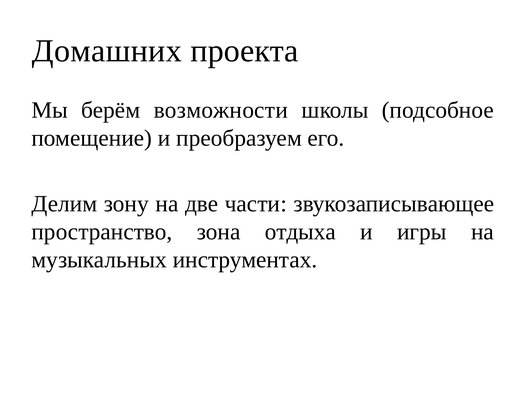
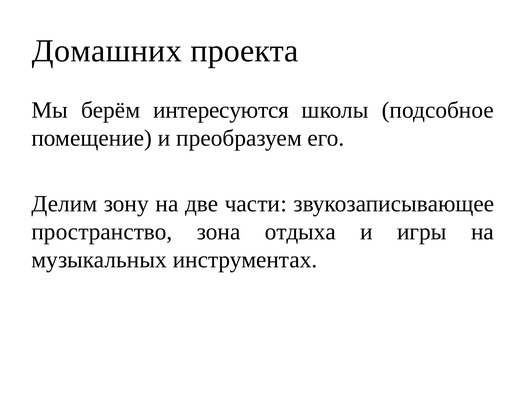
возможности: возможности -> интересуются (221, 110)
